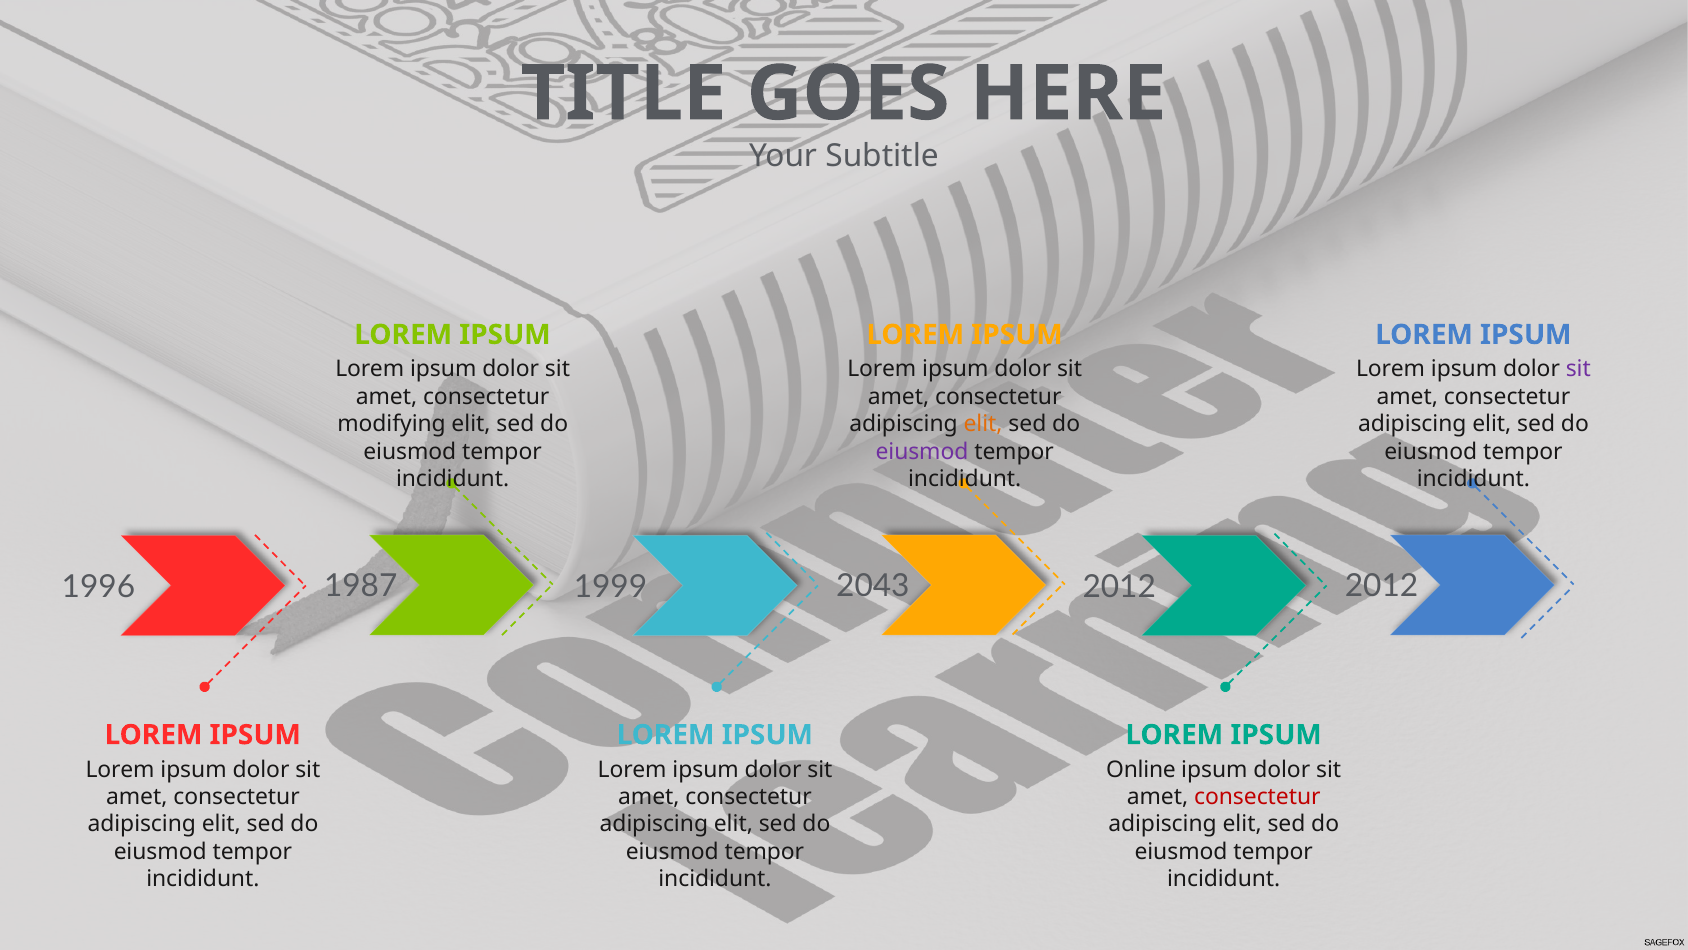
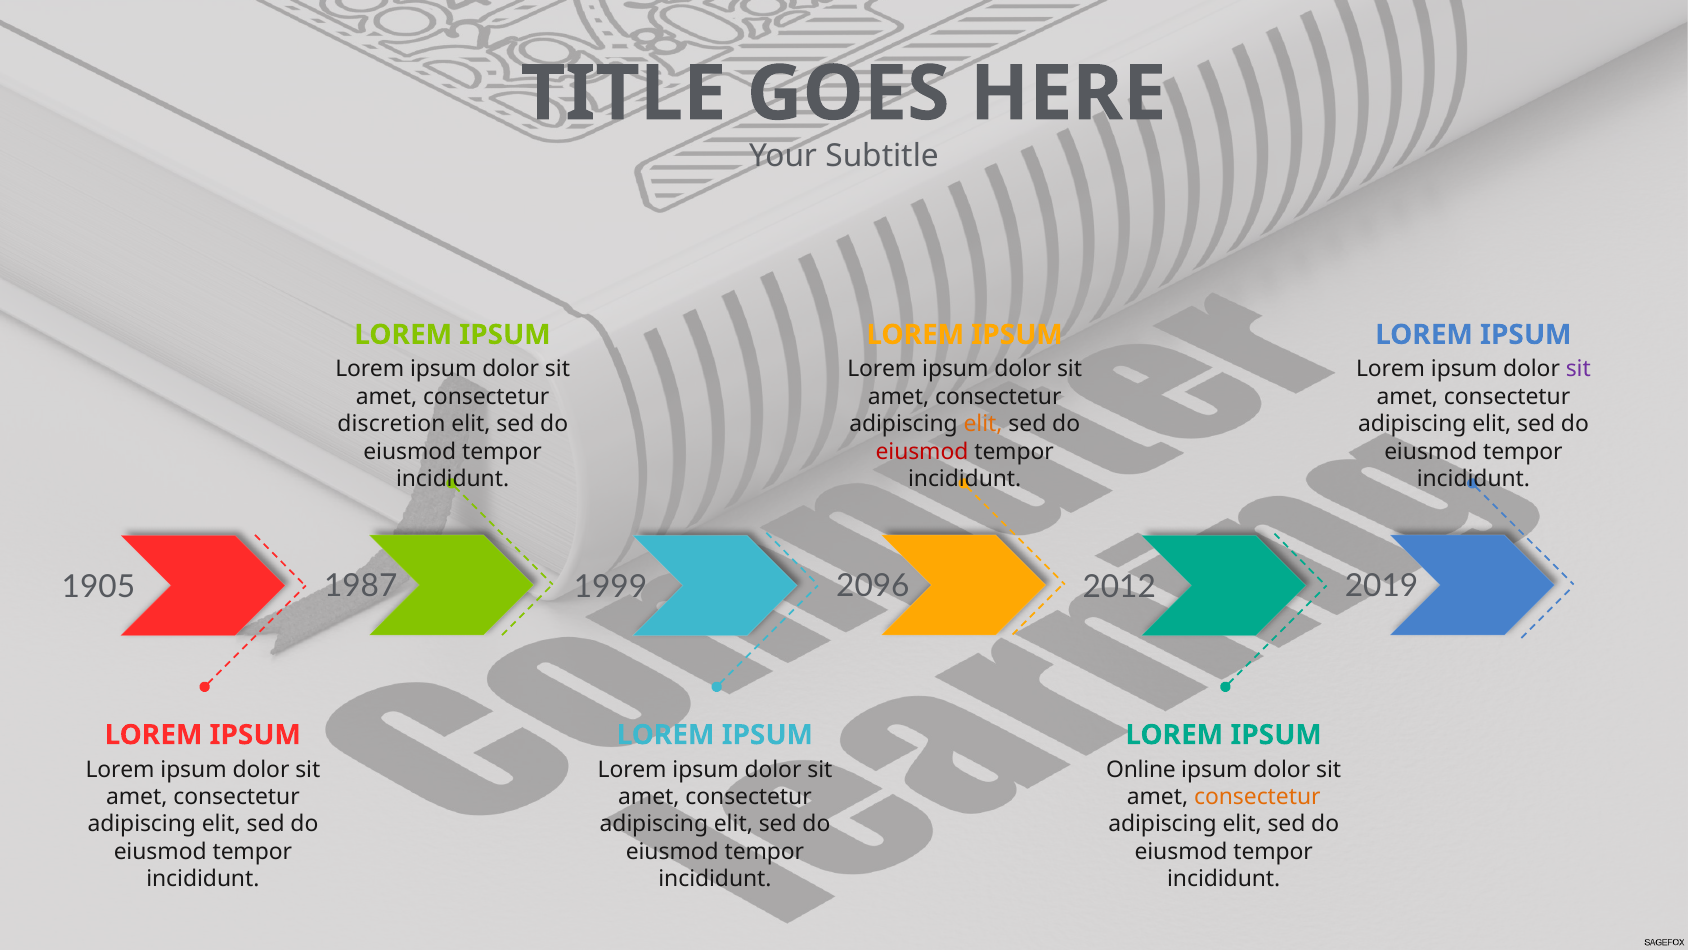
modifying: modifying -> discretion (391, 424)
eiusmod colour: purple -> red (922, 451)
1996: 1996 -> 1905 (98, 587)
2043: 2043 -> 2096 (873, 586)
2012 2012: 2012 -> 2019 (1382, 586)
consectetur colour: red -> orange (1257, 797)
